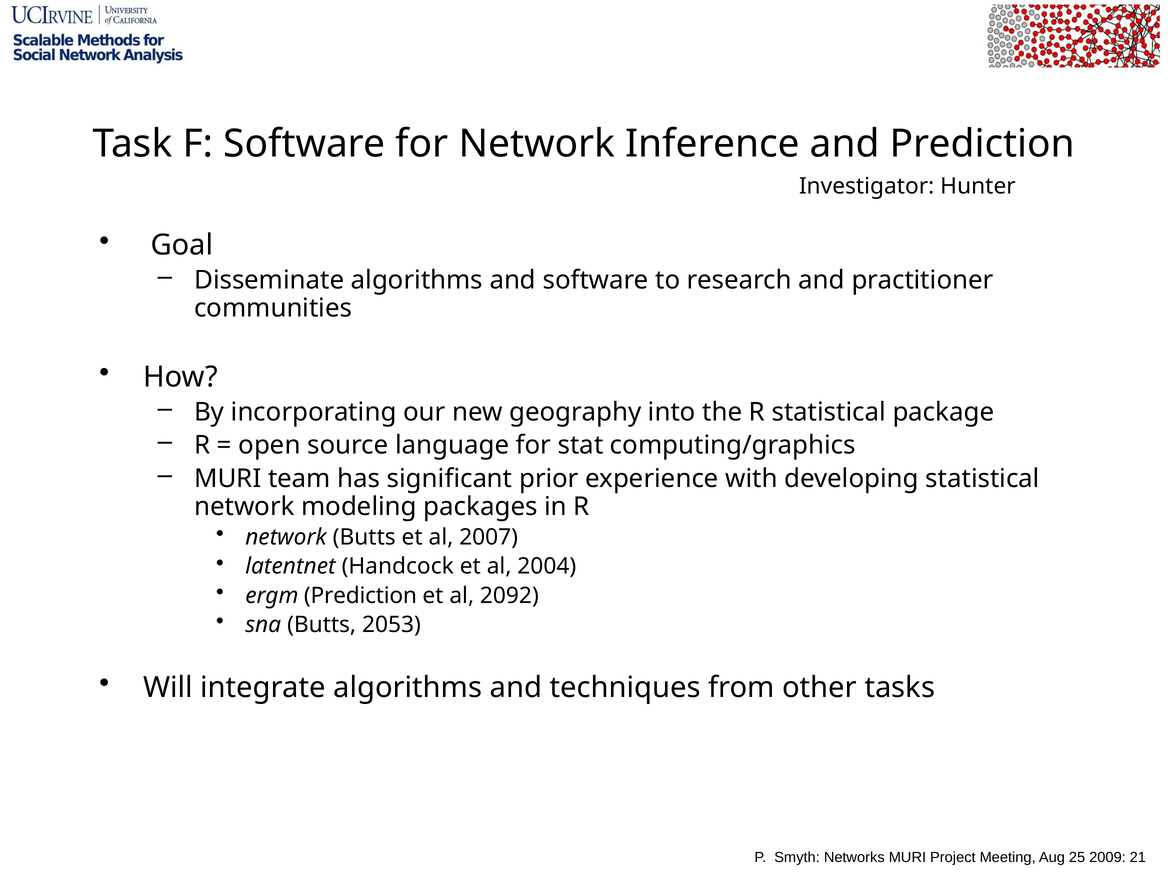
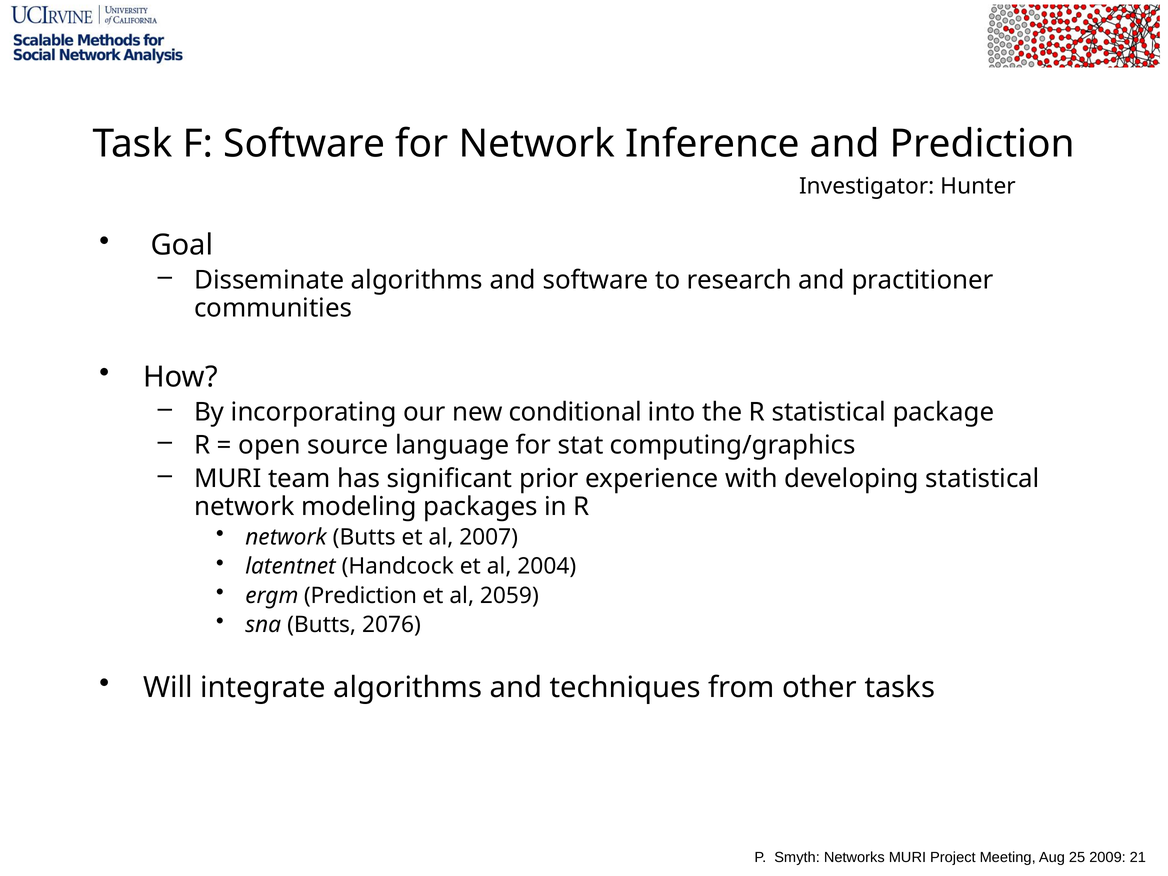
geography: geography -> conditional (575, 412)
2092: 2092 -> 2059 (509, 596)
2053: 2053 -> 2076 (391, 625)
